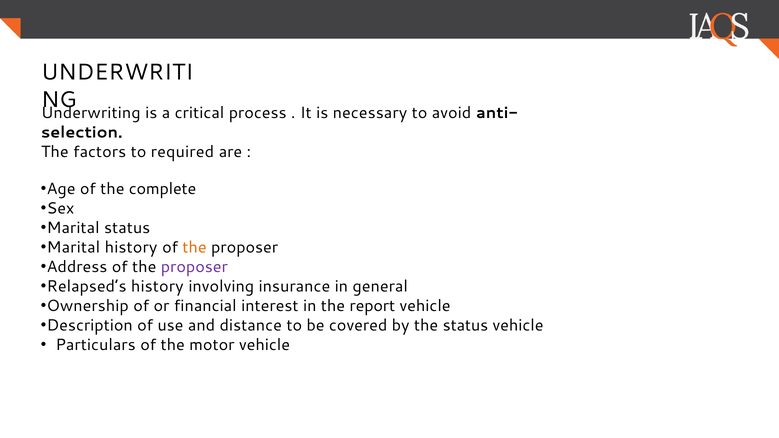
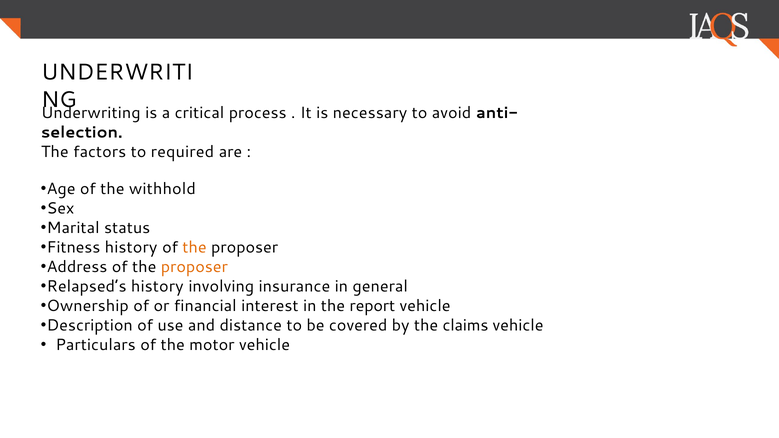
complete: complete -> withhold (162, 189)
Marital: Marital -> Fitness (74, 248)
proposer colour: purple -> orange (194, 267)
the status: status -> claims (465, 326)
